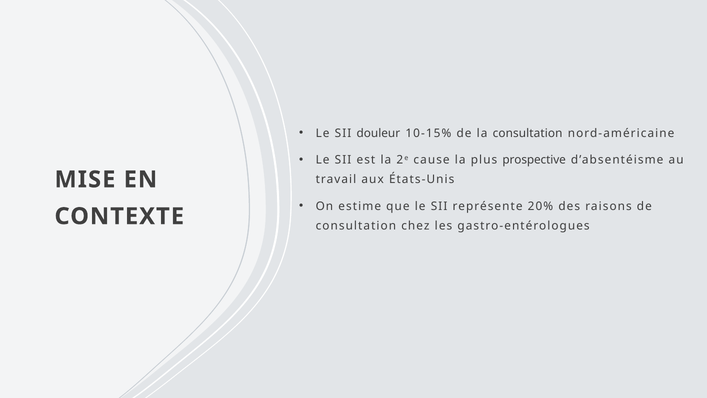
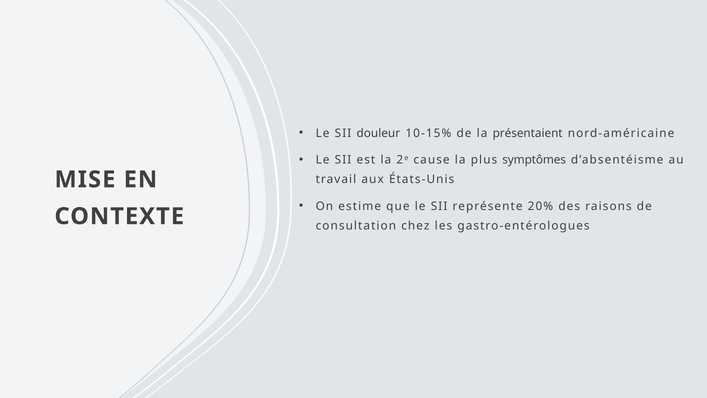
la consultation: consultation -> présentaient (528, 133)
prospective: prospective -> symptômes (534, 160)
